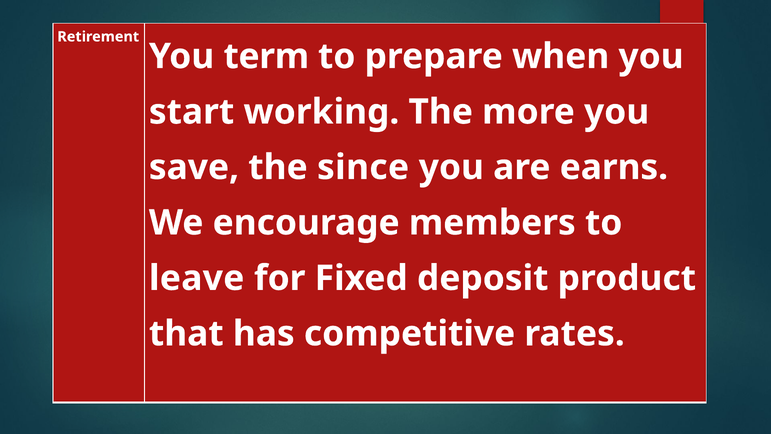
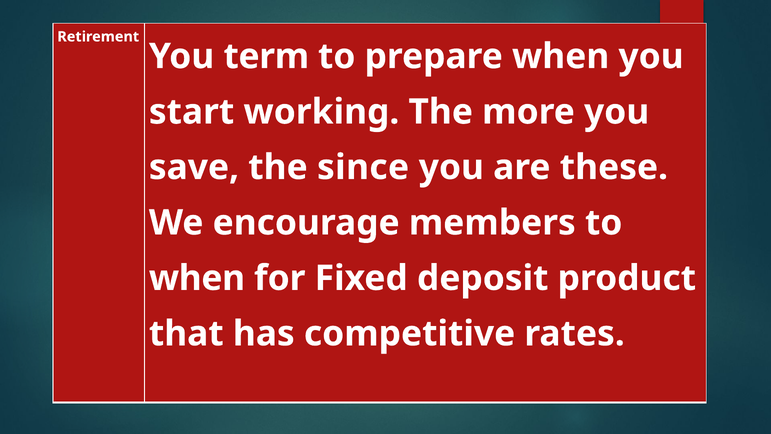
earns: earns -> these (614, 167)
leave: leave -> when (197, 278)
